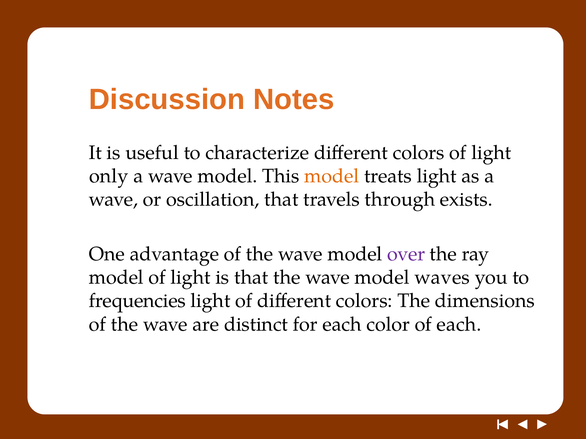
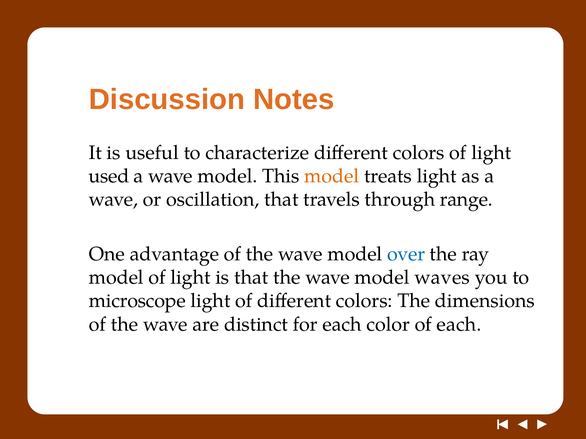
only: only -> used (109, 176)
exists: exists -> range (466, 200)
over colour: purple -> blue (406, 254)
frequencies: frequencies -> microscope (137, 301)
